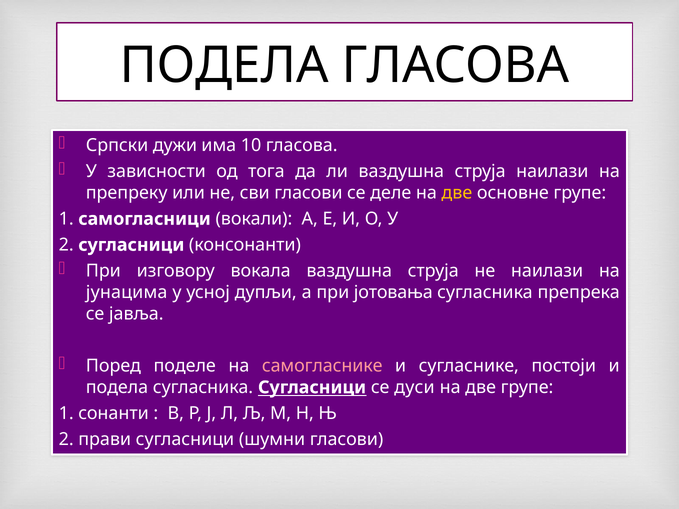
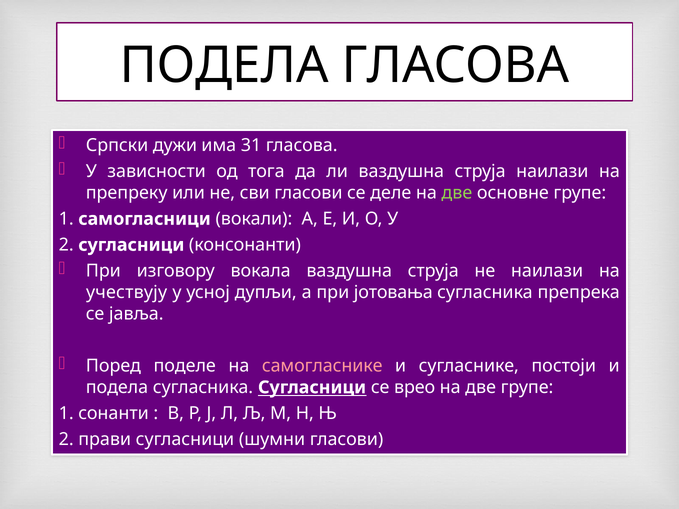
10: 10 -> 31 (251, 146)
две colour: yellow -> light green (457, 193)
јунацима: јунацима -> учествују (127, 293)
дуси: дуси -> врео (415, 388)
